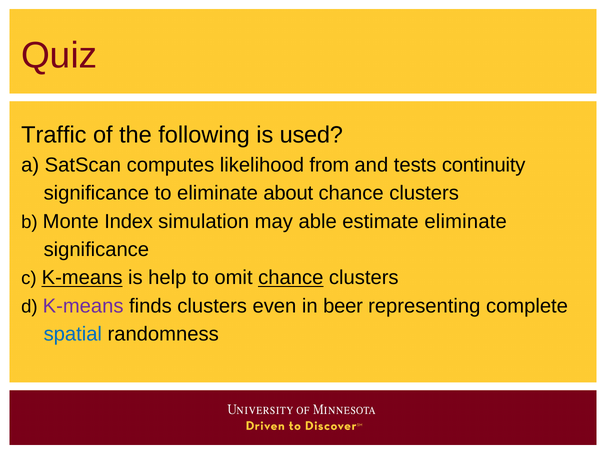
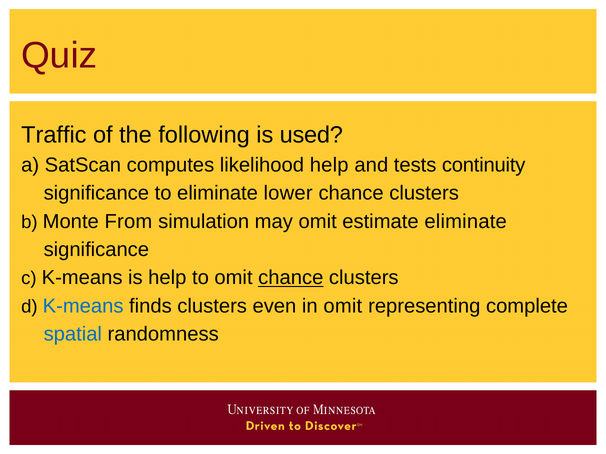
likelihood from: from -> help (329, 165)
about: about -> lower (288, 193)
Index: Index -> From (128, 222)
may able: able -> omit (318, 222)
K-means underline: present -> none (82, 278)
K-means colour: purple -> blue (83, 306)
in beer: beer -> omit (343, 306)
